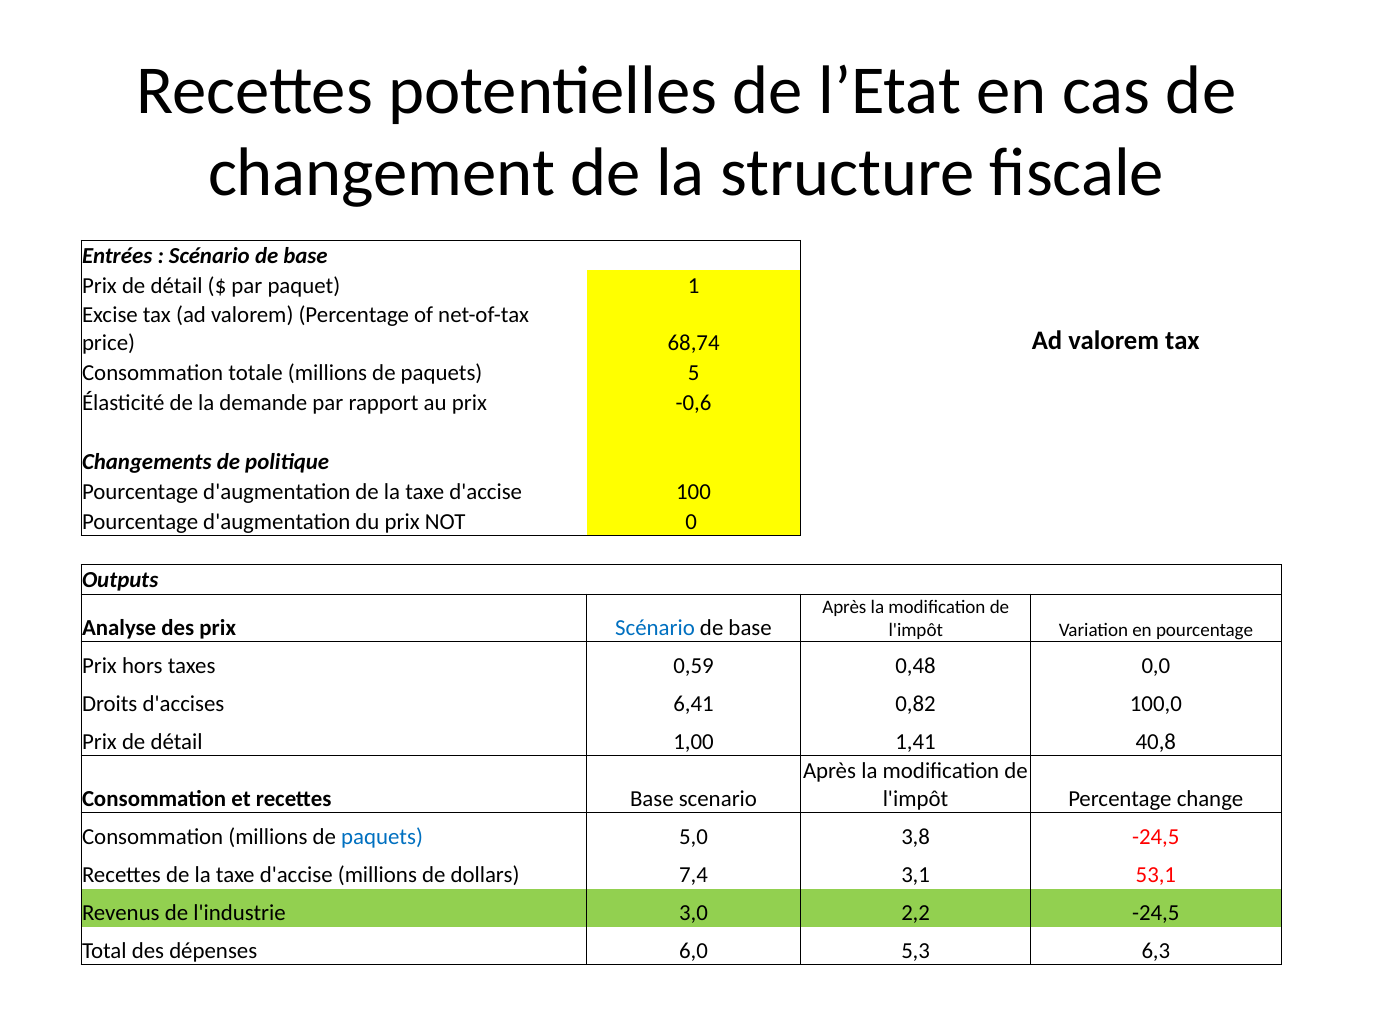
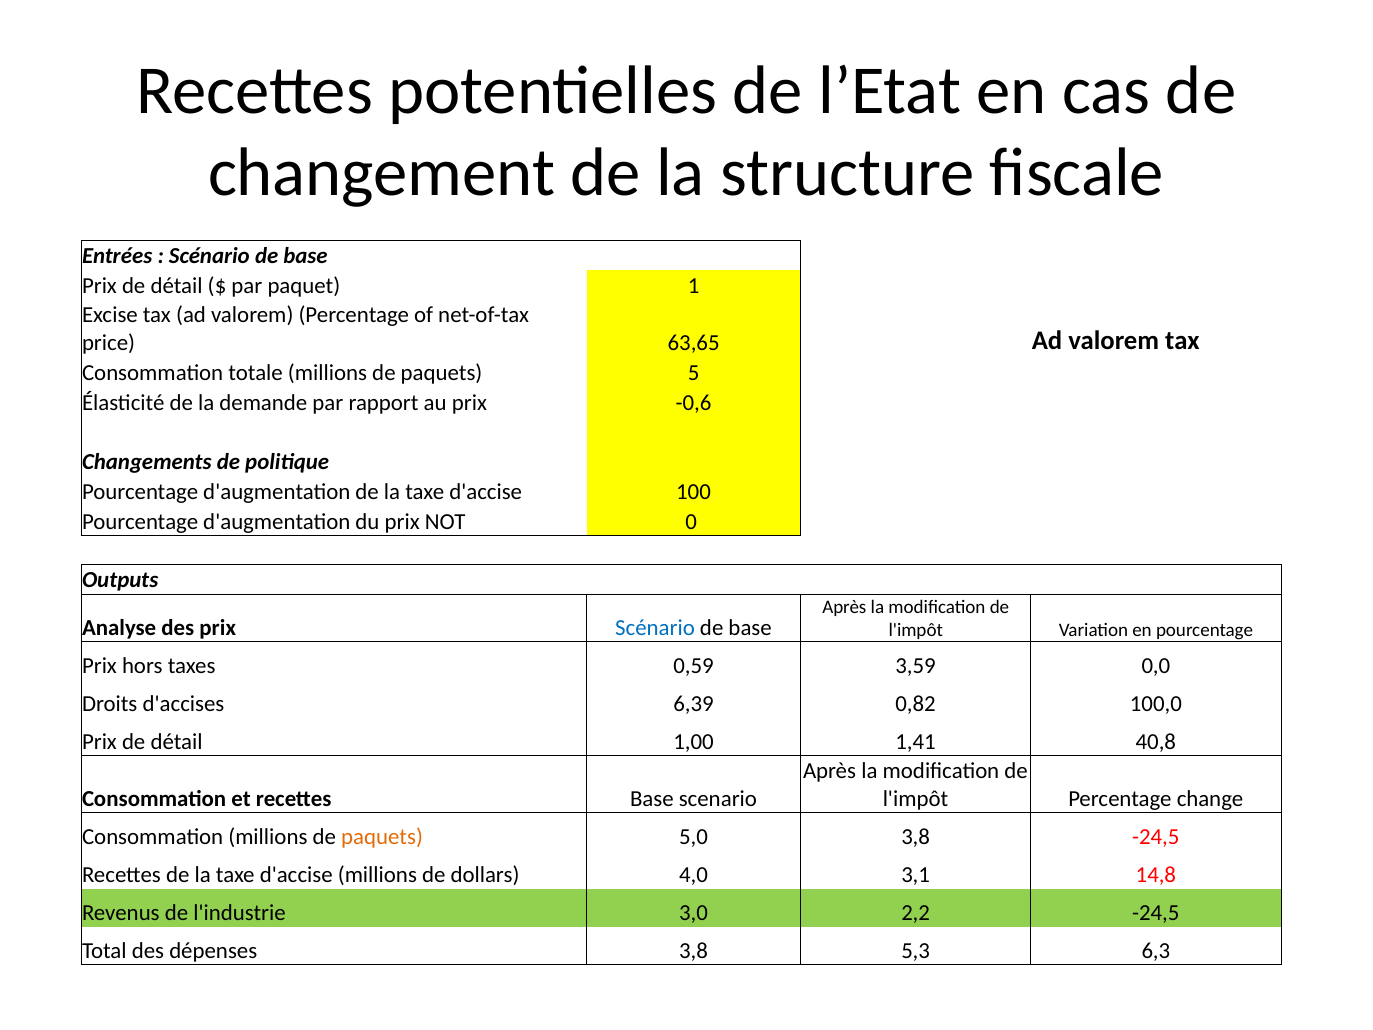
68,74: 68,74 -> 63,65 (694, 343)
0,48: 0,48 -> 3,59 (916, 666)
6,41: 6,41 -> 6,39 (694, 704)
paquets colour: blue -> orange (382, 837)
7,4: 7,4 -> 4,0 (694, 875)
53,1: 53,1 -> 14,8 (1156, 875)
dépenses 6,0: 6,0 -> 3,8 (694, 951)
